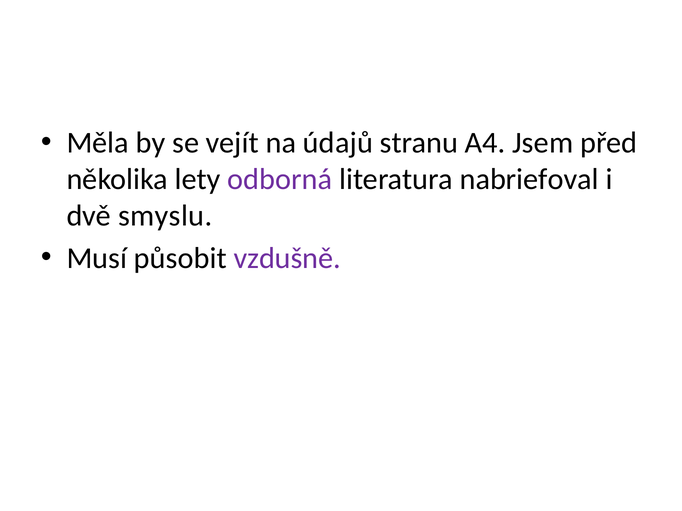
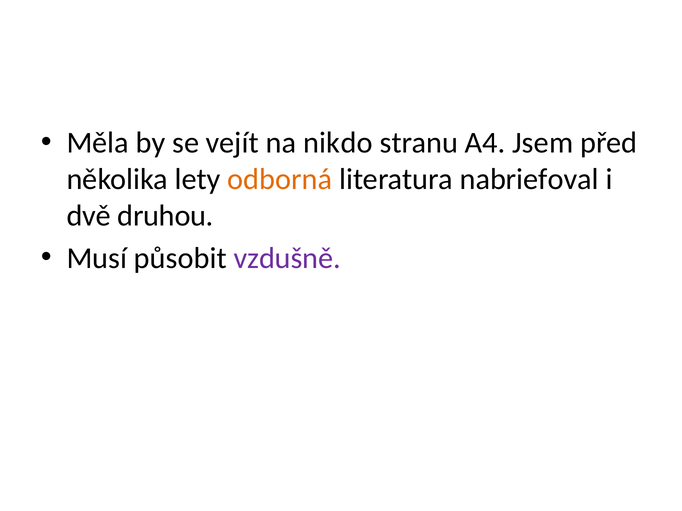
údajů: údajů -> nikdo (338, 143)
odborná colour: purple -> orange (280, 179)
smyslu: smyslu -> druhou (165, 216)
